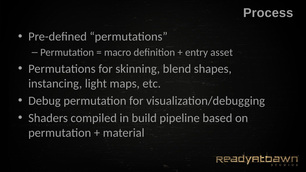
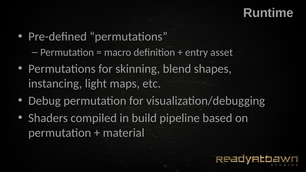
Process: Process -> Runtime (268, 13)
